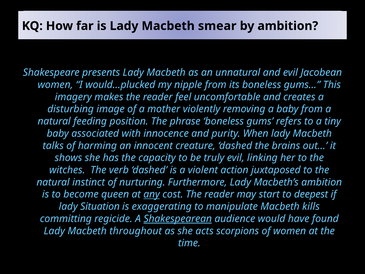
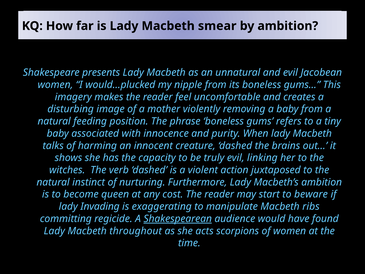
any underline: present -> none (152, 194)
deepest: deepest -> beware (311, 194)
Situation: Situation -> Invading (100, 206)
kills: kills -> ribs (311, 206)
